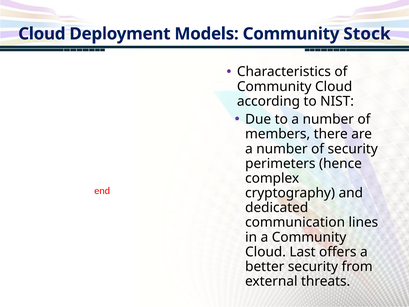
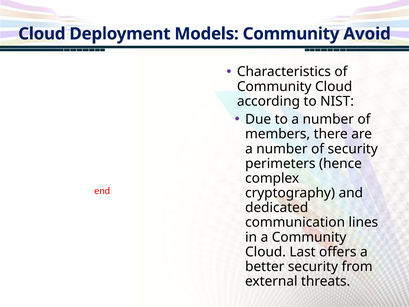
Stock: Stock -> Avoid (367, 34)
